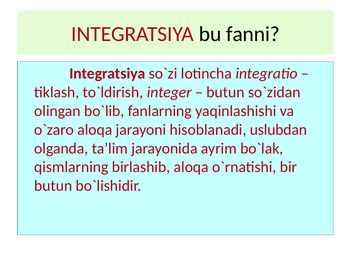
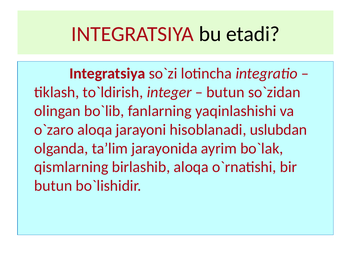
fanni: fanni -> etadi (253, 34)
